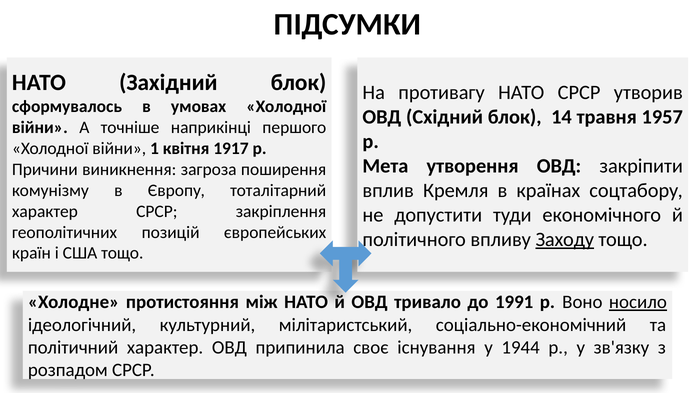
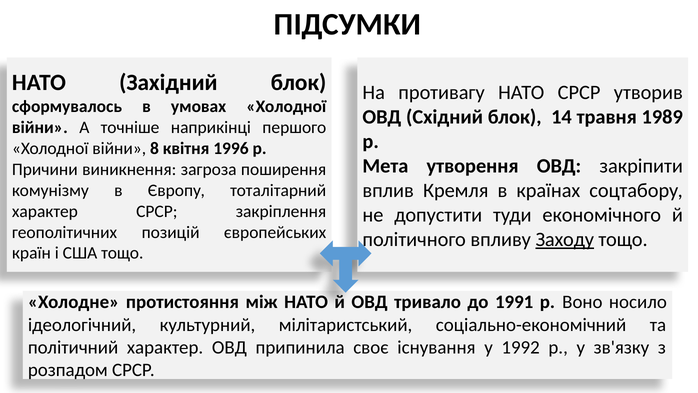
1957: 1957 -> 1989 (662, 117)
1: 1 -> 8 (154, 148)
1917: 1917 -> 1996 (231, 148)
носило underline: present -> none (638, 302)
1944: 1944 -> 1992 (521, 347)
